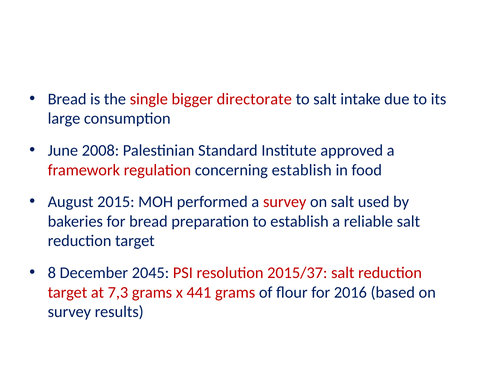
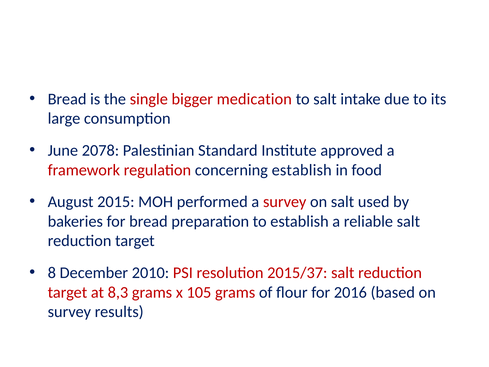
directorate: directorate -> medication (254, 99)
2008: 2008 -> 2078 (100, 150)
2045: 2045 -> 2010 (150, 273)
7,3: 7,3 -> 8,3 (118, 292)
441: 441 -> 105 (199, 292)
